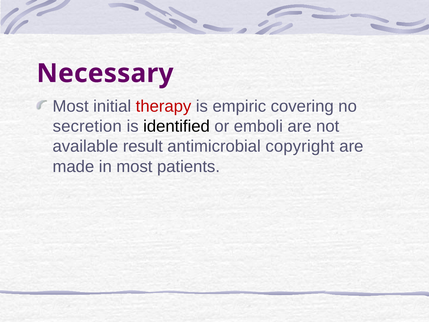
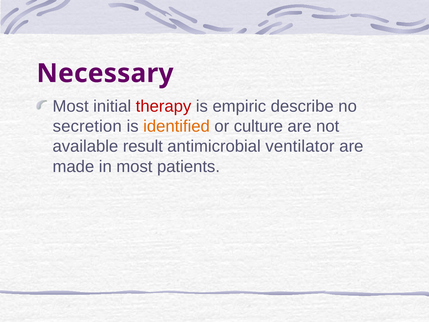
covering: covering -> describe (302, 106)
identified colour: black -> orange (177, 126)
emboli: emboli -> culture (258, 126)
copyright: copyright -> ventilator (300, 146)
